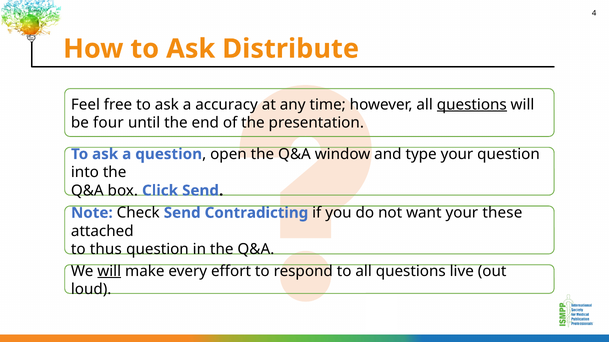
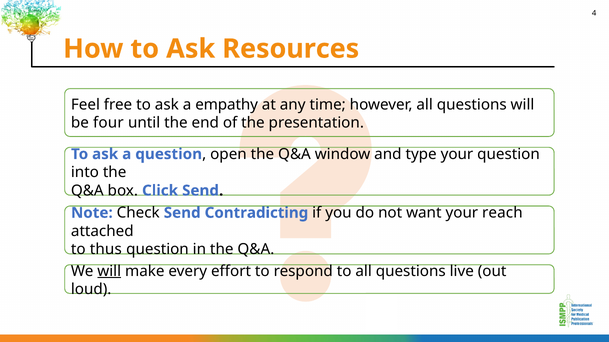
Distribute: Distribute -> Resources (291, 49)
accuracy: accuracy -> empathy (227, 105)
questions underline: present -> none (472, 105)
these: these -> reach (502, 213)
